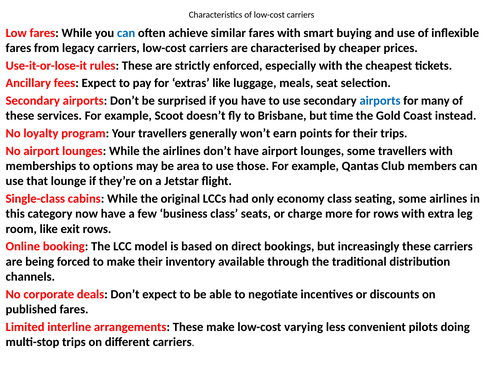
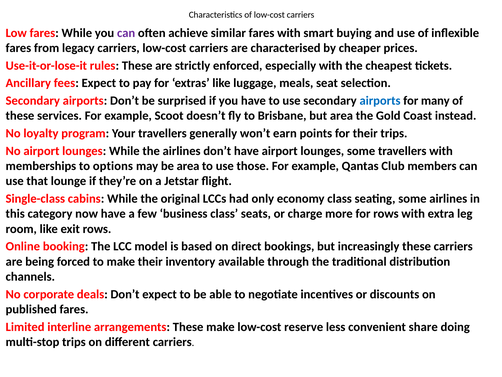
can colour: blue -> purple (126, 33)
but time: time -> area (341, 116)
varying: varying -> reserve (304, 327)
pilots: pilots -> share (423, 327)
